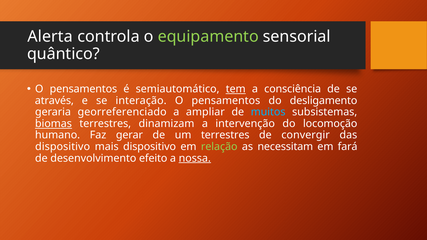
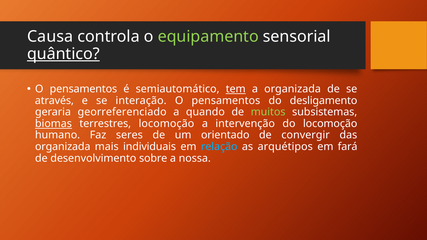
Alerta: Alerta -> Causa (50, 37)
quântico underline: none -> present (63, 54)
a consciência: consciência -> organizada (293, 89)
ampliar: ampliar -> quando (205, 112)
muitos colour: light blue -> light green (268, 112)
terrestres dinamizam: dinamizam -> locomoção (166, 124)
gerar: gerar -> seres (129, 135)
um terrestres: terrestres -> orientado (225, 135)
dispositivo: dispositivo -> organizada (63, 147)
mais dispositivo: dispositivo -> individuais (150, 147)
relação colour: light green -> light blue (219, 147)
necessitam: necessitam -> arquétipos (285, 147)
efeito: efeito -> sobre (153, 158)
nossa underline: present -> none (195, 158)
